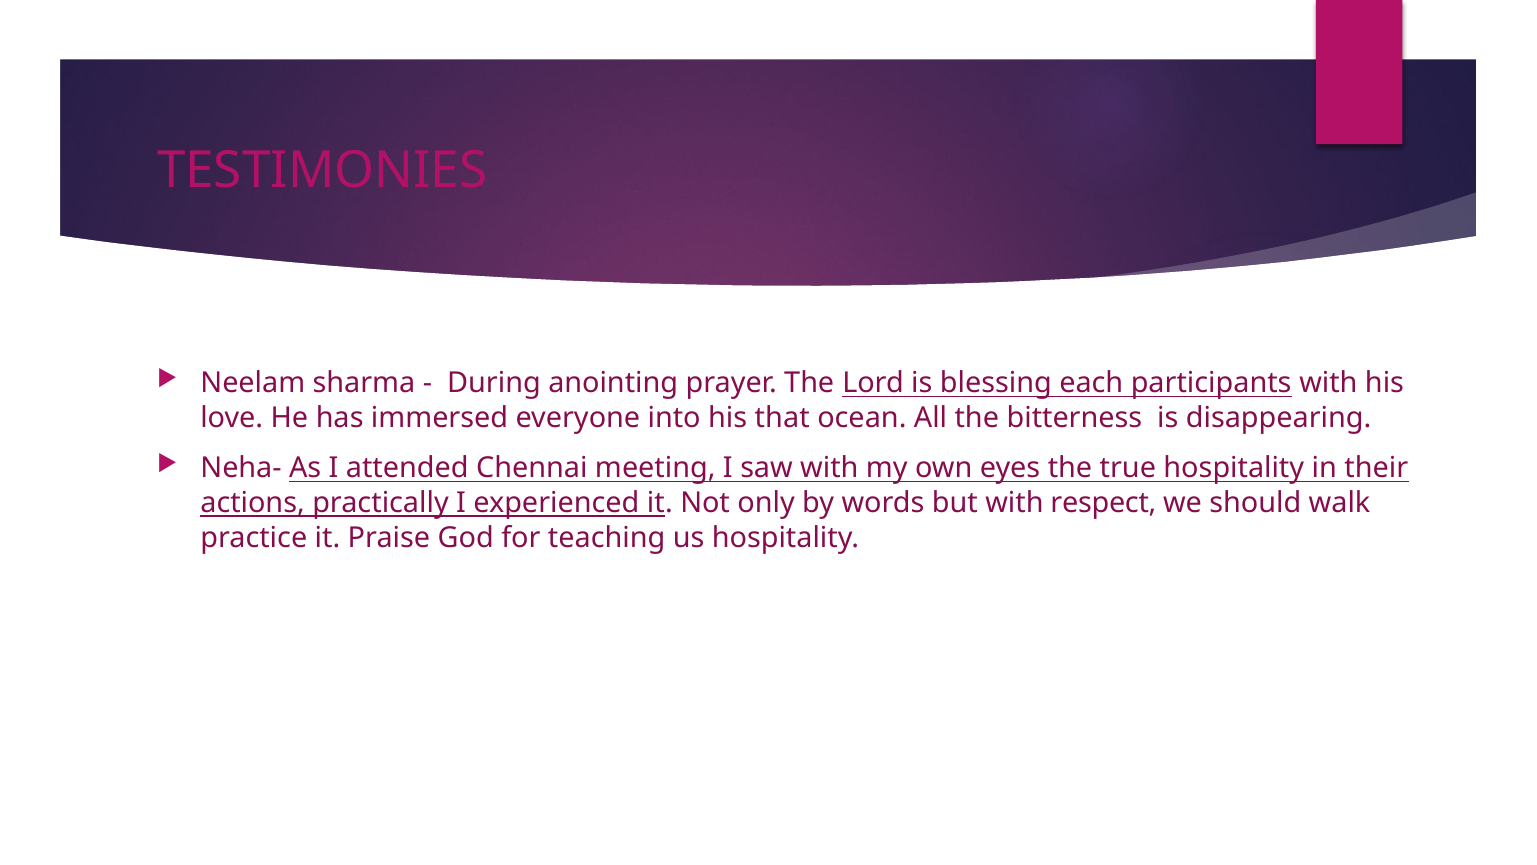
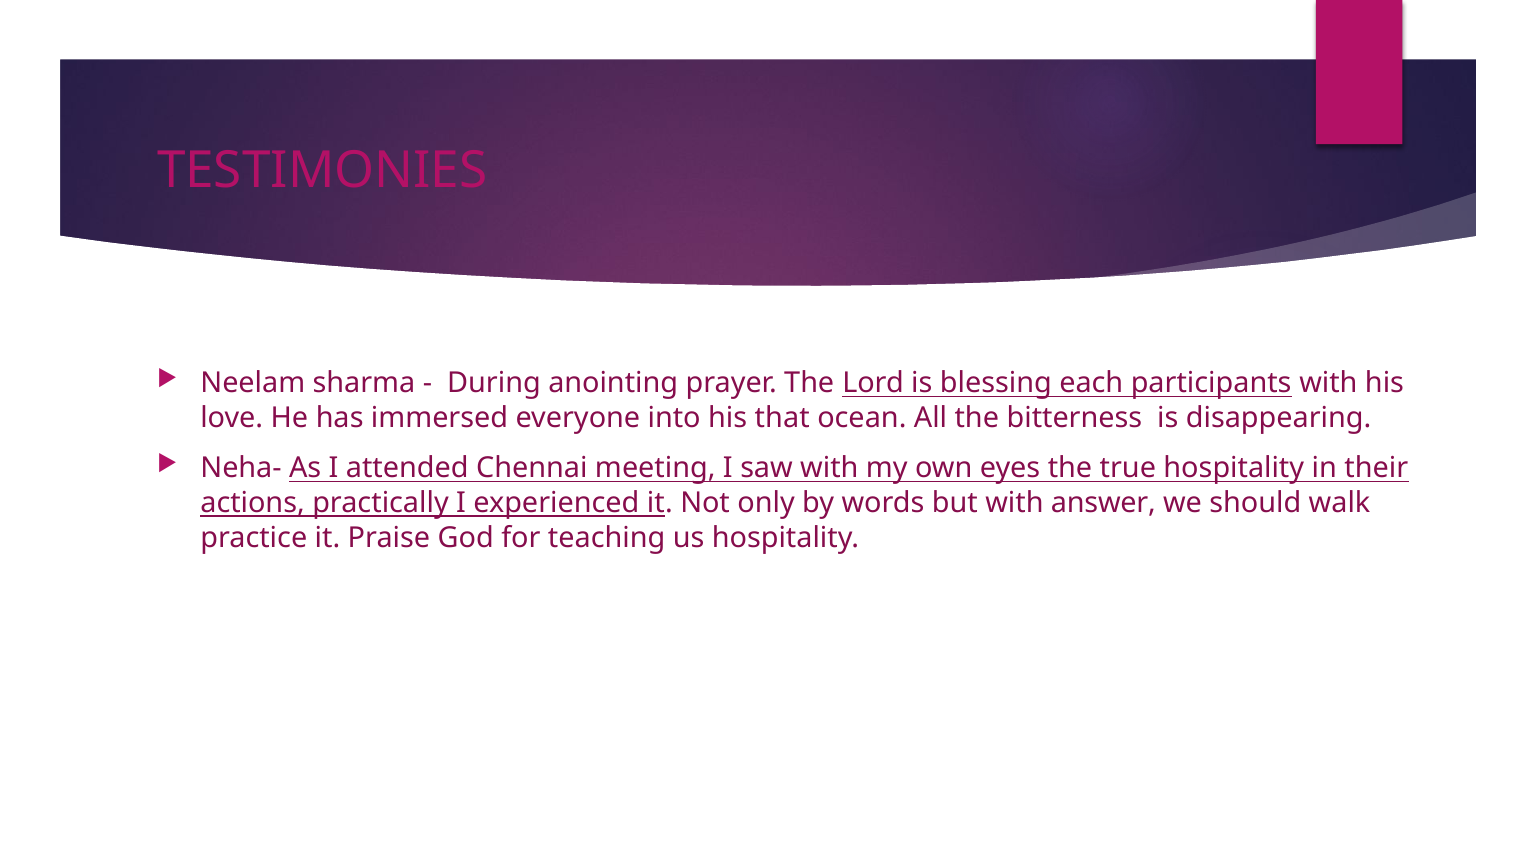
respect: respect -> answer (1103, 503)
